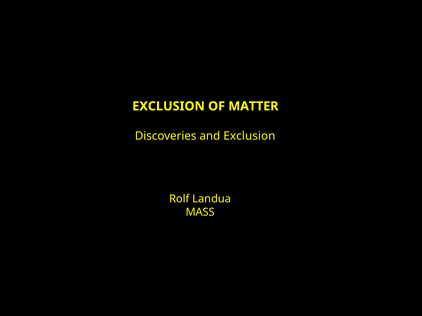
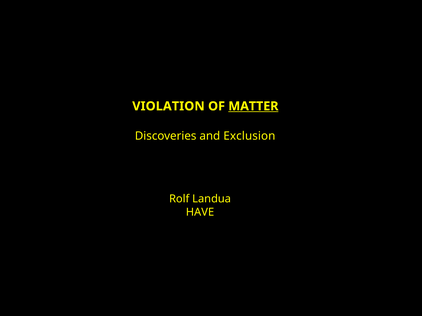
EXCLUSION: EXCLUSION -> VIOLATION (168, 106)
MATTER underline: none -> present (253, 106)
MASS: MASS -> HAVE (200, 213)
